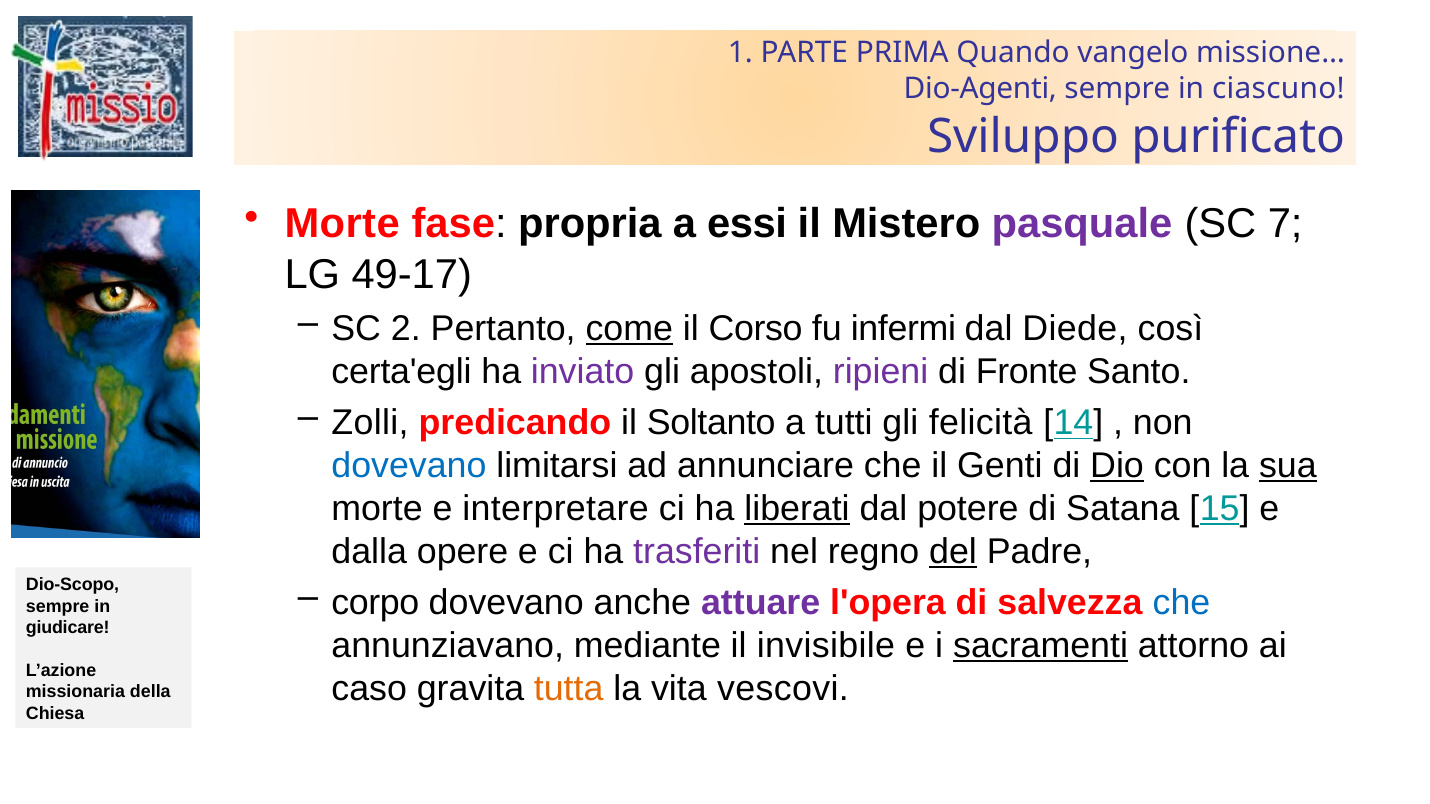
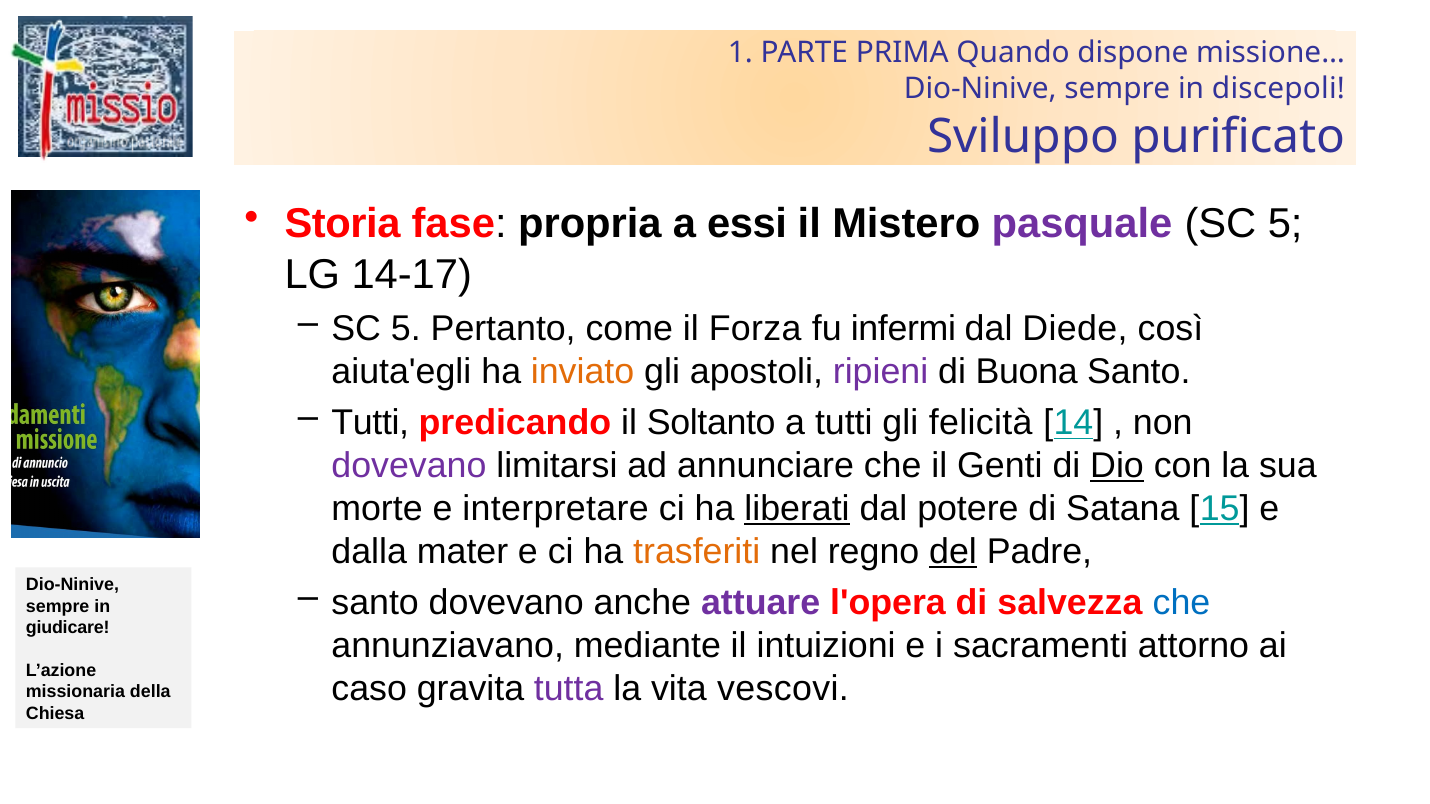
vangelo: vangelo -> dispone (1133, 53)
Dio-Agenti: Dio-Agenti -> Dio-Ninive (980, 89)
ciascuno: ciascuno -> discepoli (1278, 89)
Morte: Morte -> Storia (343, 224)
7: 7 -> 5 (1285, 224)
49-17: 49-17 -> 14-17 (412, 274)
2: 2 -> 5 (406, 329)
come underline: present -> none (629, 329)
Corso: Corso -> Forza (755, 329)
certa'egli: certa'egli -> aiuta'egli (401, 372)
inviato colour: purple -> orange (583, 372)
Fronte: Fronte -> Buona (1027, 372)
Zolli: Zolli -> Tutti (370, 423)
dovevano colour: blue -> purple (409, 466)
sua underline: present -> none (1288, 466)
opere: opere -> mater (463, 552)
trasferiti colour: purple -> orange (697, 552)
Dio-Scopo: Dio-Scopo -> Dio-Ninive (72, 585)
corpo: corpo -> santo (375, 603)
invisibile: invisibile -> intuizioni (826, 646)
sacramenti underline: present -> none (1041, 646)
tutta colour: orange -> purple (569, 689)
